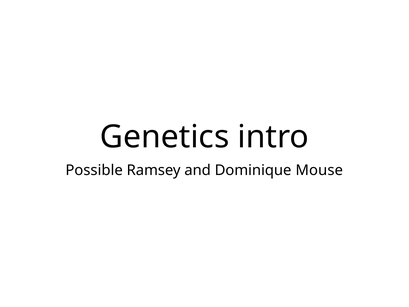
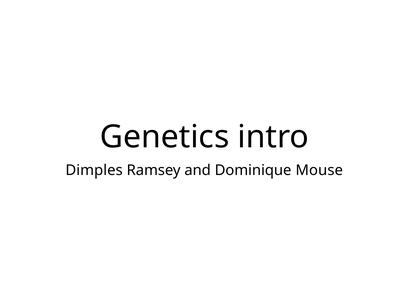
Possible: Possible -> Dimples (94, 170)
